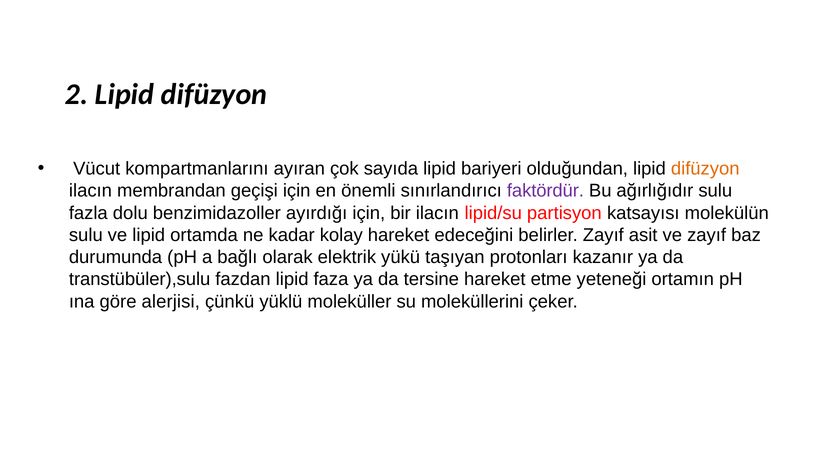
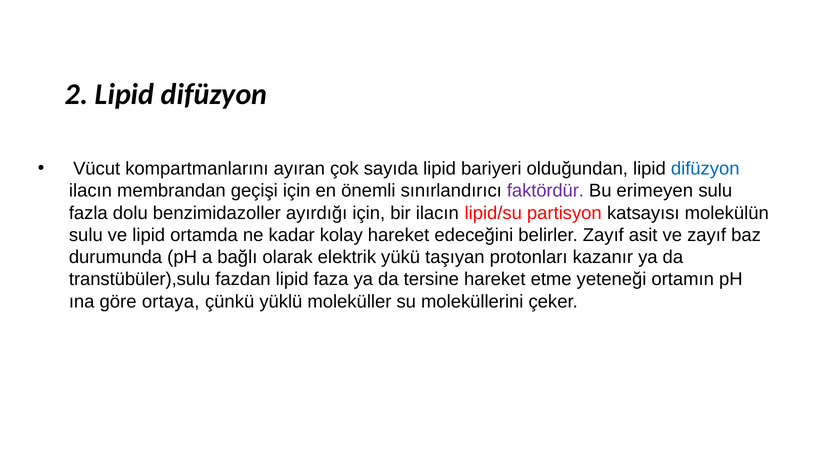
difüzyon colour: orange -> blue (705, 169)
ağırlığıdır: ağırlığıdır -> erimeyen (655, 191)
alerjisi: alerjisi -> ortaya (171, 302)
